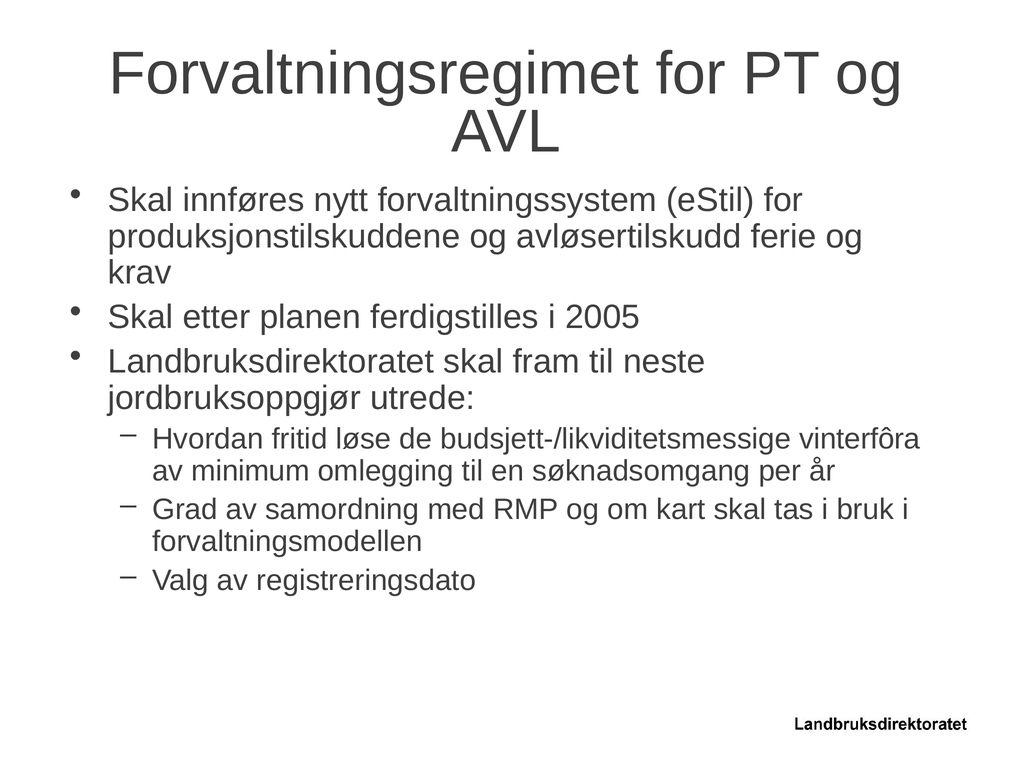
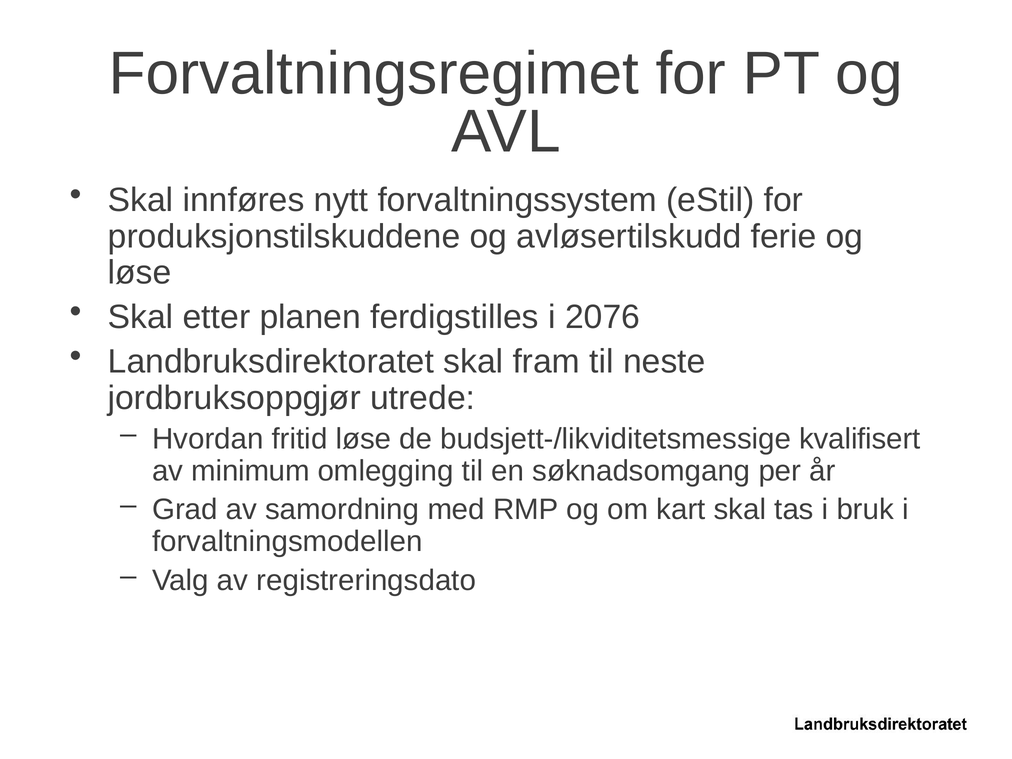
krav: krav -> løse (140, 273)
2005: 2005 -> 2076 (603, 317)
vinterfôra: vinterfôra -> kvalifisert (860, 439)
